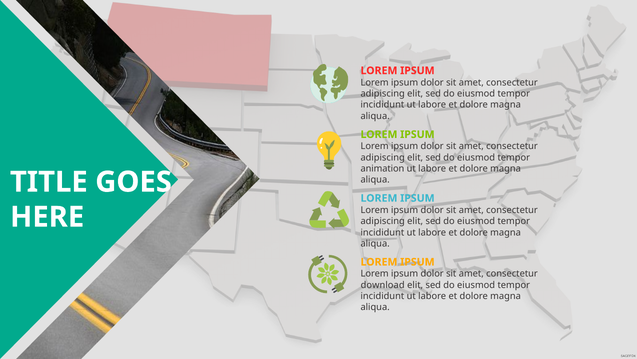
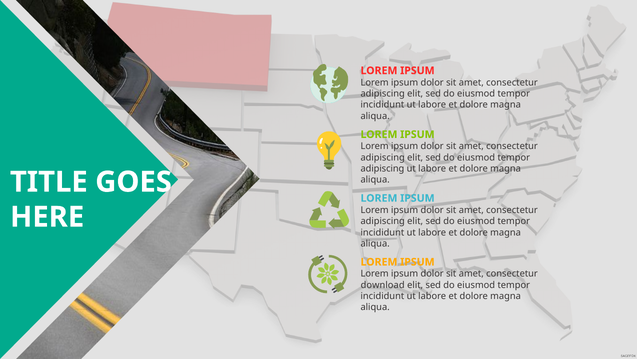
animation: animation -> adipiscing (382, 168)
